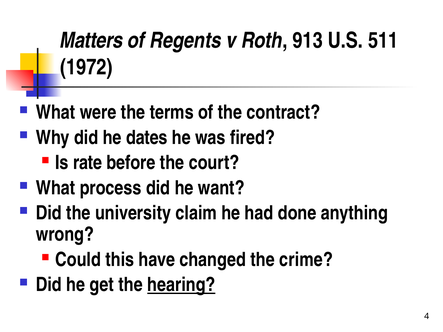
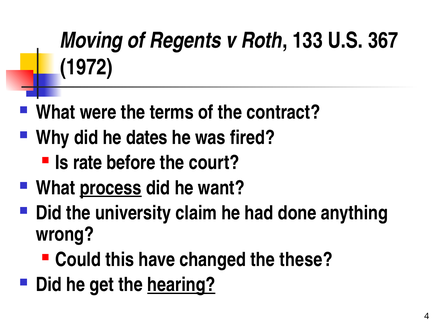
Matters: Matters -> Moving (91, 41)
913: 913 -> 133 (308, 41)
511: 511 -> 367 (383, 41)
process underline: none -> present (111, 188)
crime: crime -> these (306, 260)
